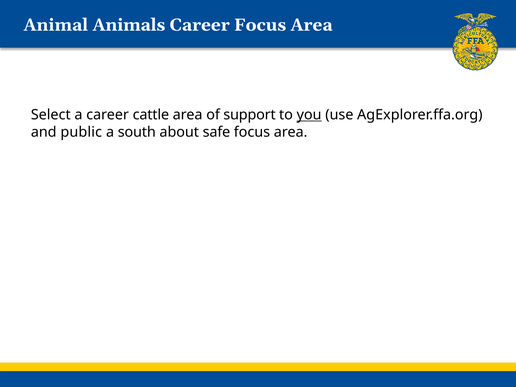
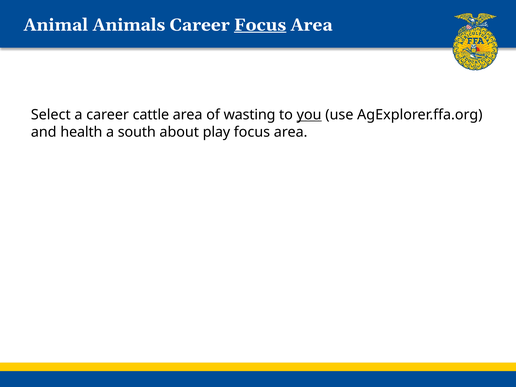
Focus underline: none -> present (260, 25)
support: support -> wasting (250, 115)
public: public -> health (81, 132)
safe: safe -> play (216, 132)
